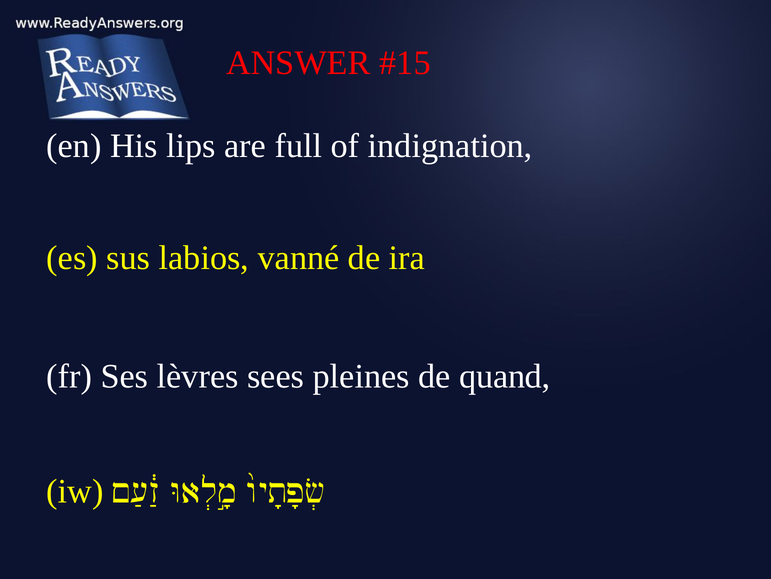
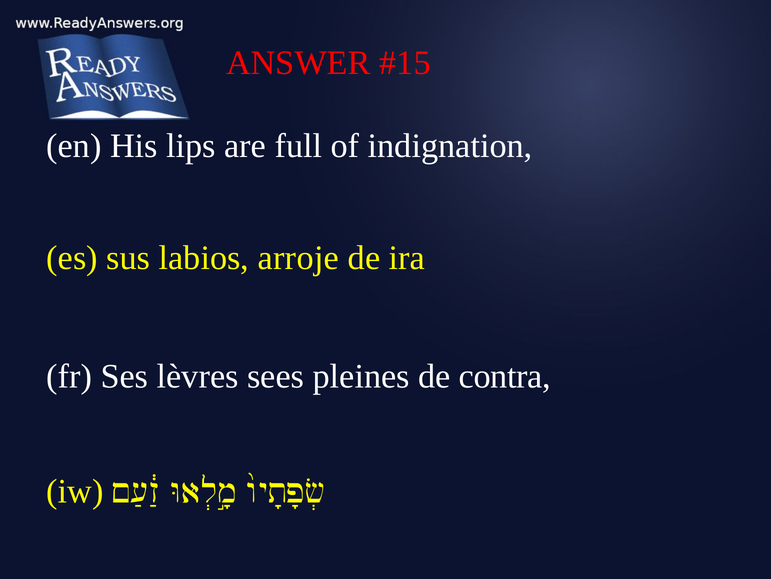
vanné: vanné -> arroje (298, 257)
quand: quand -> contra (505, 376)
